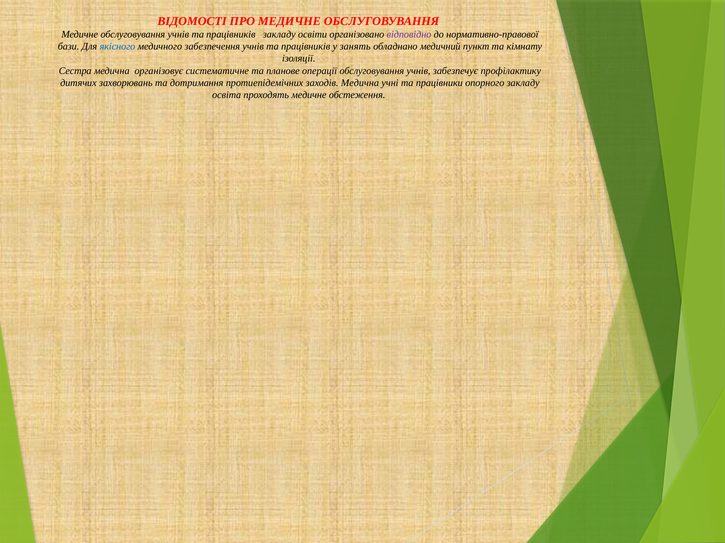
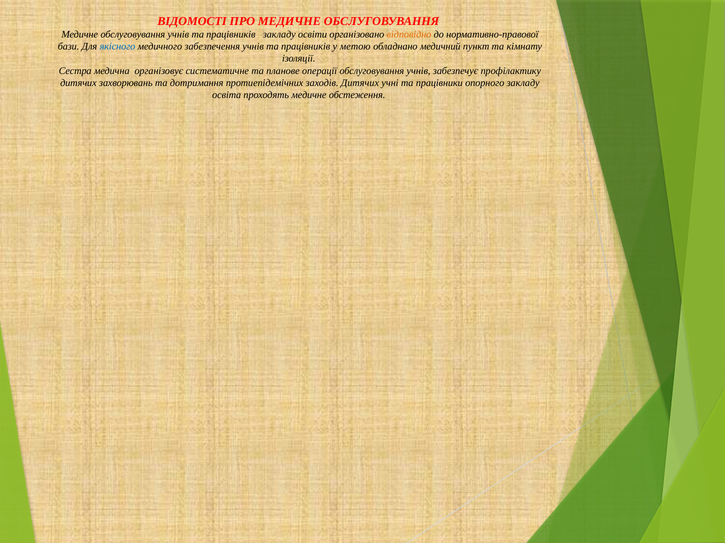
відповідно colour: purple -> orange (409, 35)
занять: занять -> метою (355, 47)
заходів Медична: Медична -> Дитячих (360, 83)
